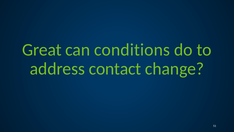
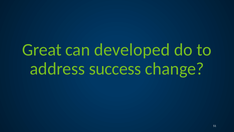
conditions: conditions -> developed (132, 50)
contact: contact -> success (115, 69)
